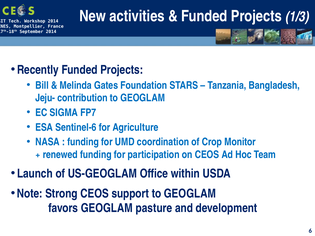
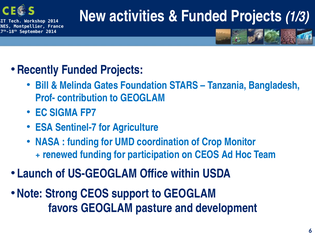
Jeju-: Jeju- -> Prof- (45, 98)
Sentinel-6: Sentinel-6 -> Sentinel-7 (76, 127)
